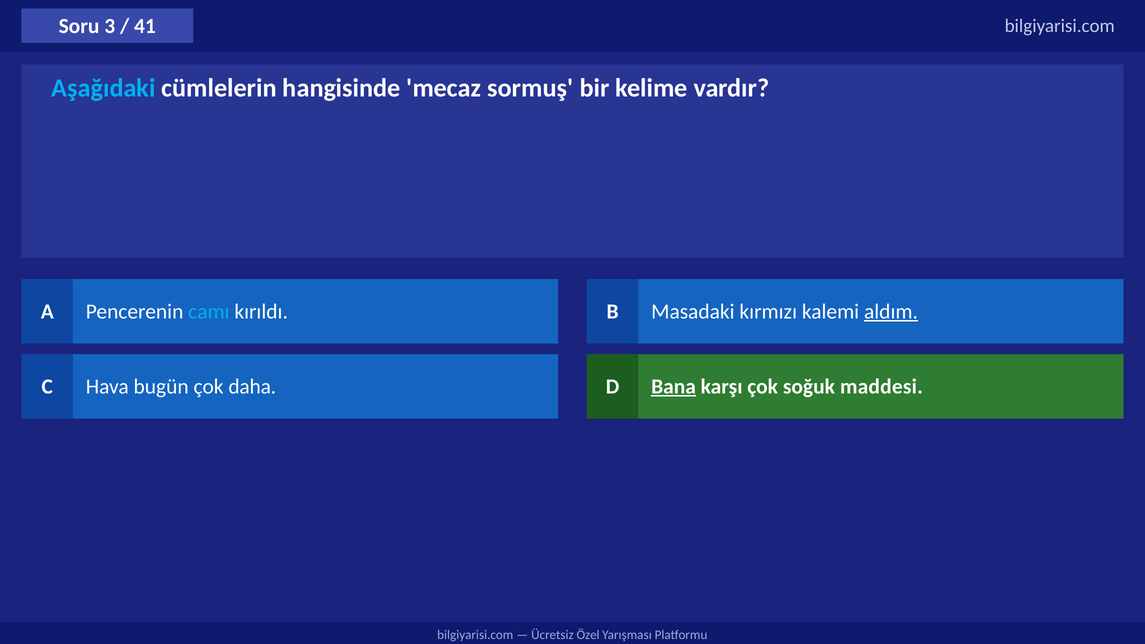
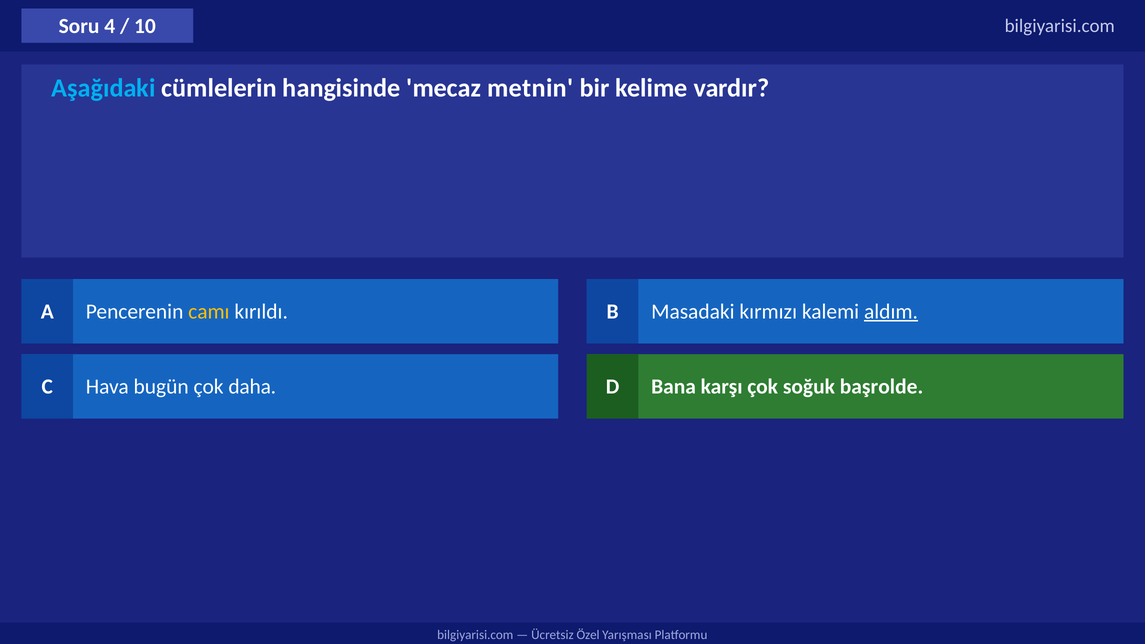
3: 3 -> 4 (110, 26)
41: 41 -> 10 (145, 26)
sormuş: sormuş -> metnin (530, 88)
camı colour: light blue -> yellow (209, 312)
Bana underline: present -> none (674, 387)
maddesi: maddesi -> başrolde (882, 387)
